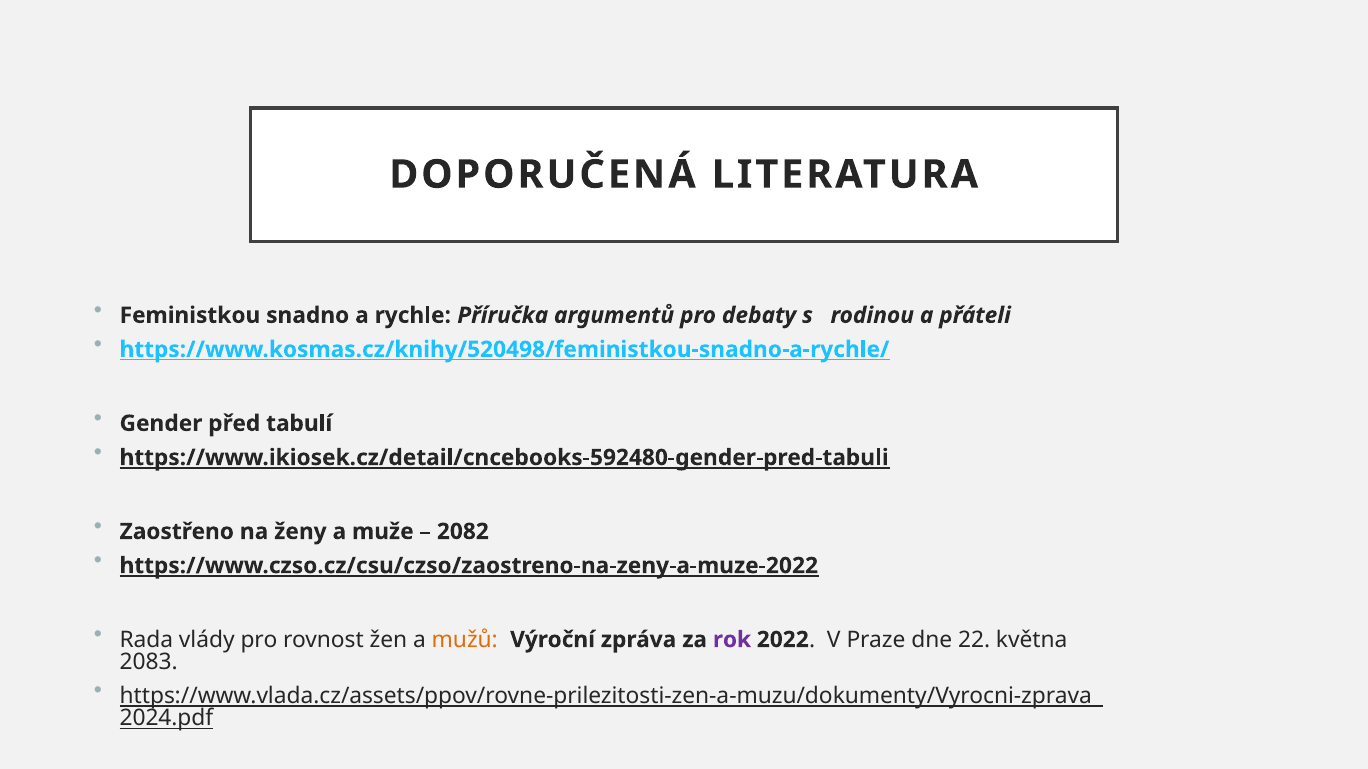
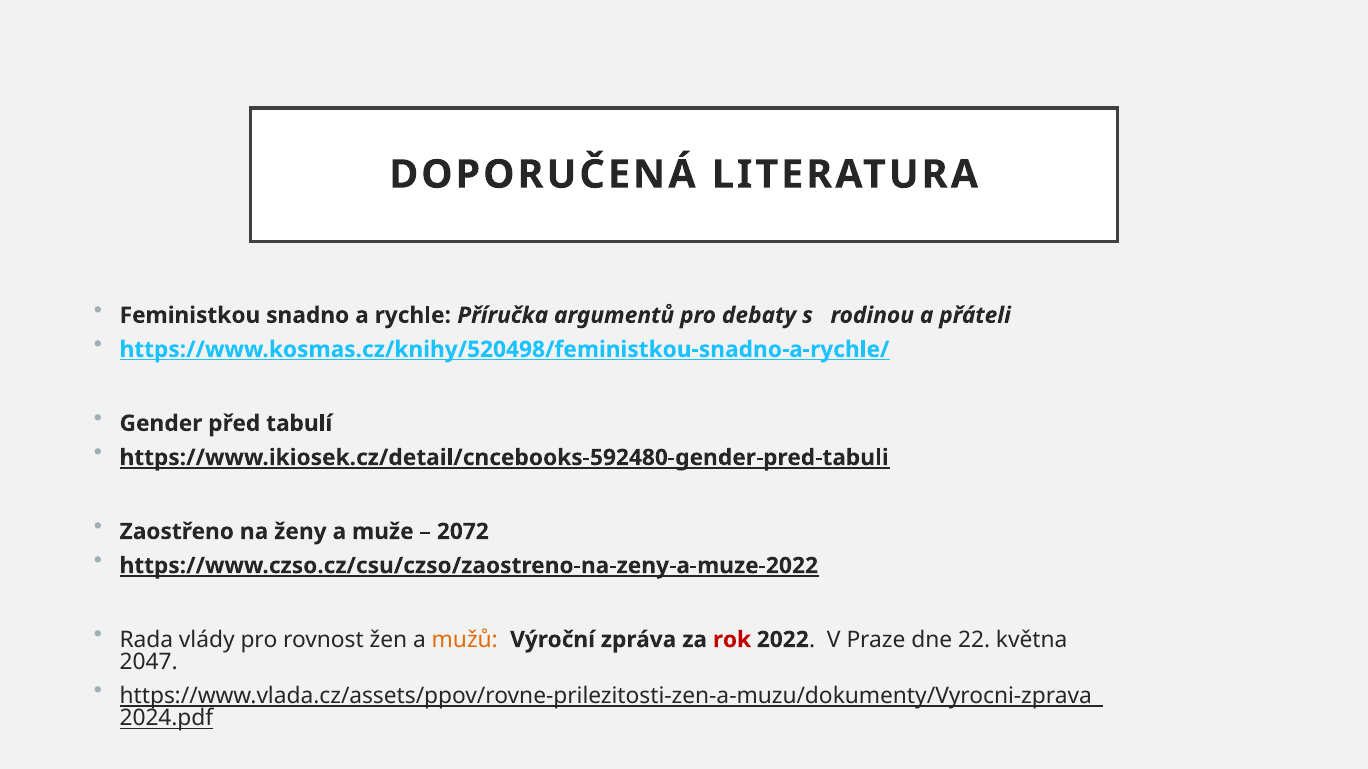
2082: 2082 -> 2072 (463, 532)
rok colour: purple -> red (732, 640)
2083: 2083 -> 2047 (149, 662)
